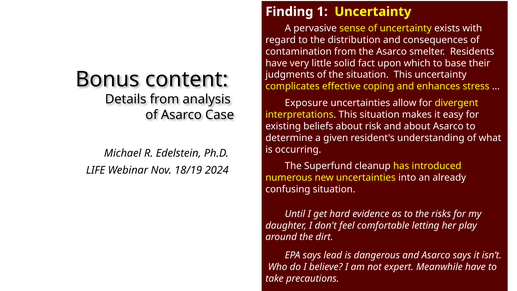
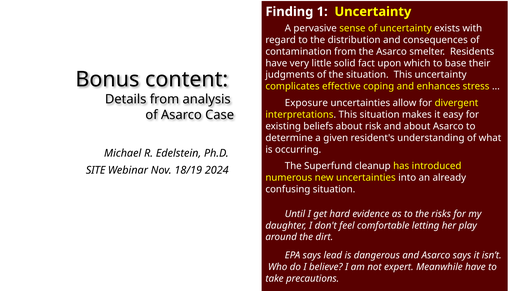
LIFE: LIFE -> SITE (96, 170)
